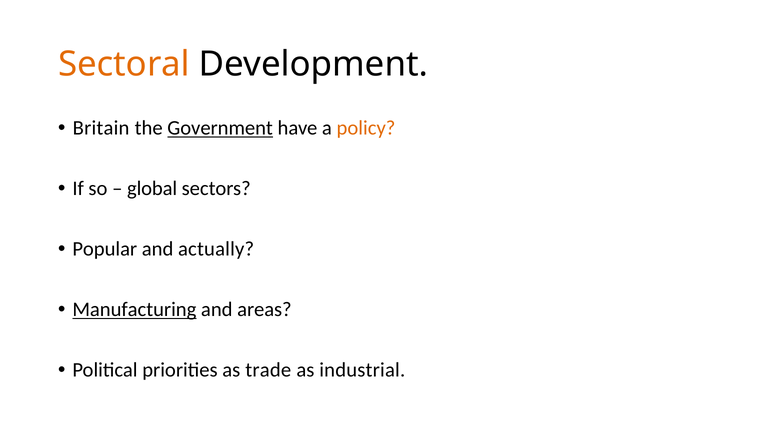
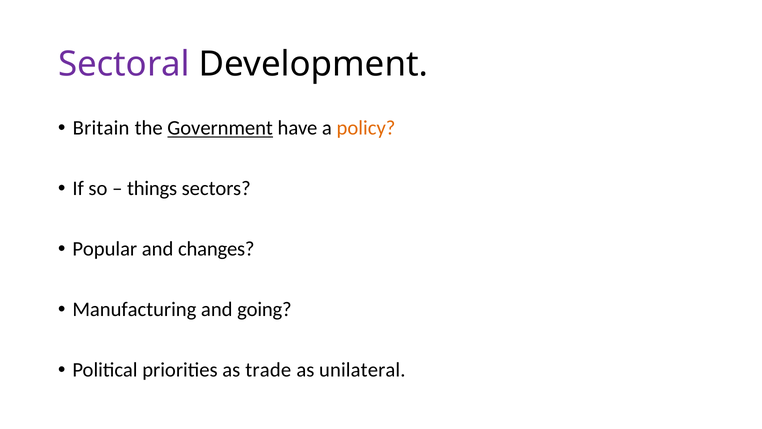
Sectoral colour: orange -> purple (124, 64)
global: global -> things (152, 188)
actually: actually -> changes (216, 249)
Manufacturing underline: present -> none (134, 309)
areas: areas -> going (264, 309)
industrial: industrial -> unilateral (362, 370)
